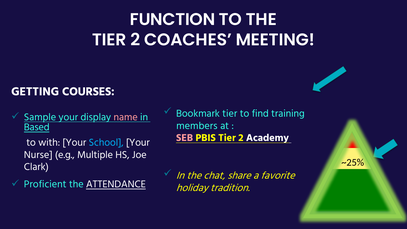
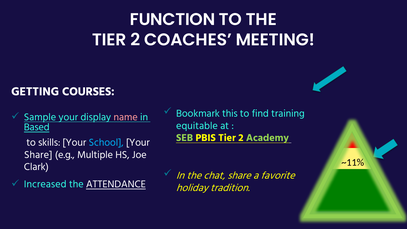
Bookmark tier: tier -> this (230, 113)
members: members -> equitable (197, 126)
SEB colour: pink -> light green (185, 138)
Academy colour: white -> light green (267, 138)
with: with -> skills (49, 142)
Nurse: Nurse -> Share (38, 155)
~25%: ~25% -> ~11% (353, 162)
Proficient: Proficient -> Increased (45, 184)
